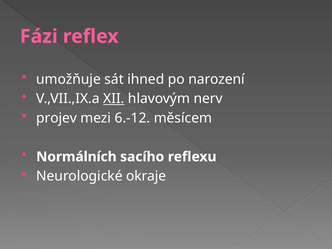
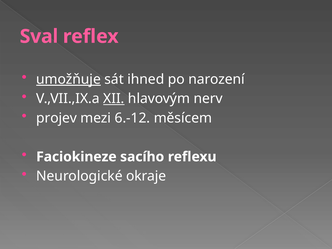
Fázi: Fázi -> Sval (39, 36)
umožňuje underline: none -> present (69, 79)
Normálních: Normálních -> Faciokineze (76, 157)
